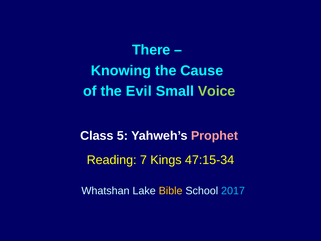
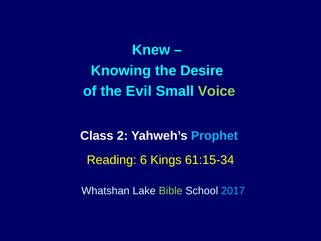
There: There -> Knew (151, 50)
Cause: Cause -> Desire (202, 70)
5: 5 -> 2 (122, 136)
Prophet colour: pink -> light blue (214, 136)
7: 7 -> 6 (143, 160)
47:15-34: 47:15-34 -> 61:15-34 (210, 160)
Bible colour: yellow -> light green (171, 191)
